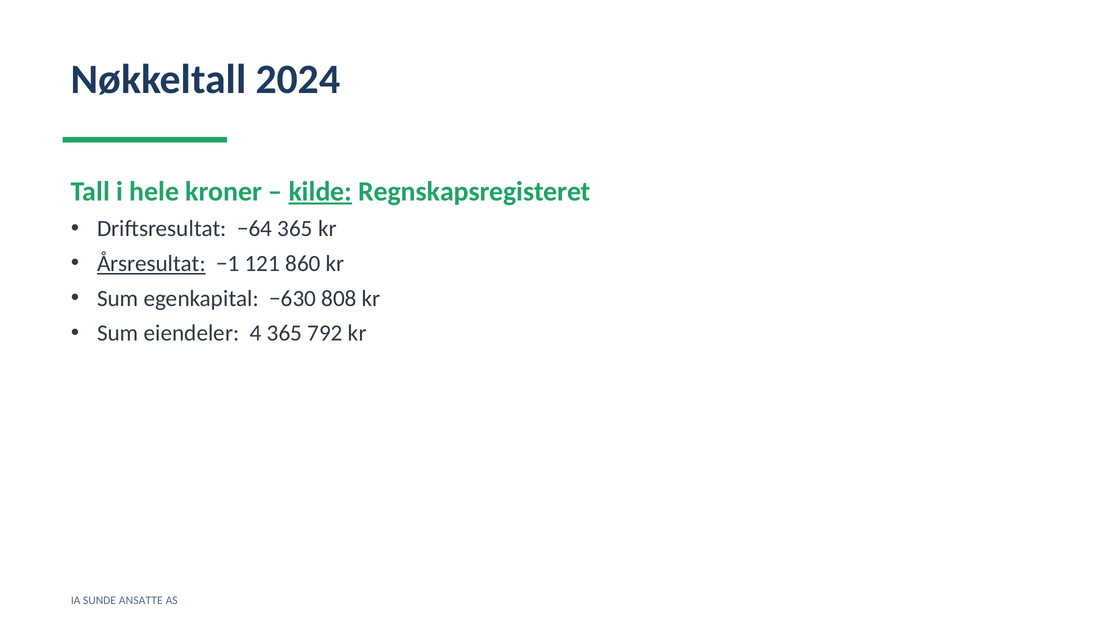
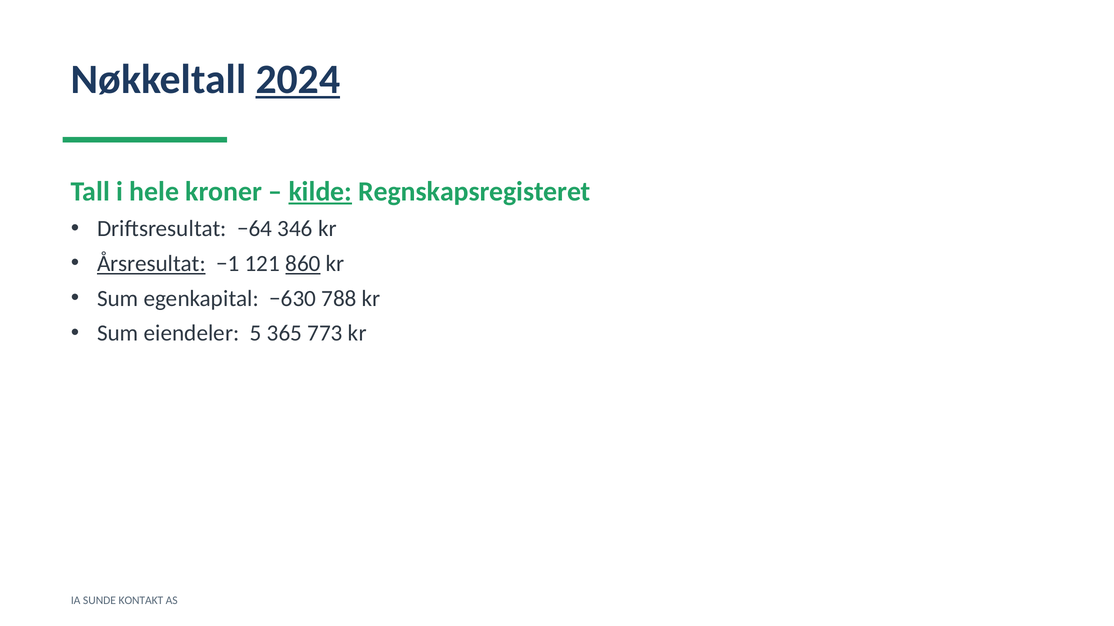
2024 underline: none -> present (298, 80)
−64 365: 365 -> 346 (295, 229)
860 underline: none -> present (303, 264)
808: 808 -> 788 (339, 299)
4: 4 -> 5 (256, 334)
792: 792 -> 773 (325, 334)
ANSATTE: ANSATTE -> KONTAKT (141, 601)
